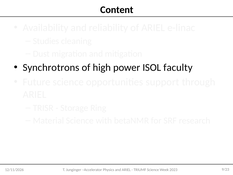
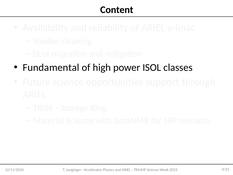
Synchrotrons: Synchrotrons -> Fundamental (51, 67)
faculty: faculty -> classes (178, 67)
